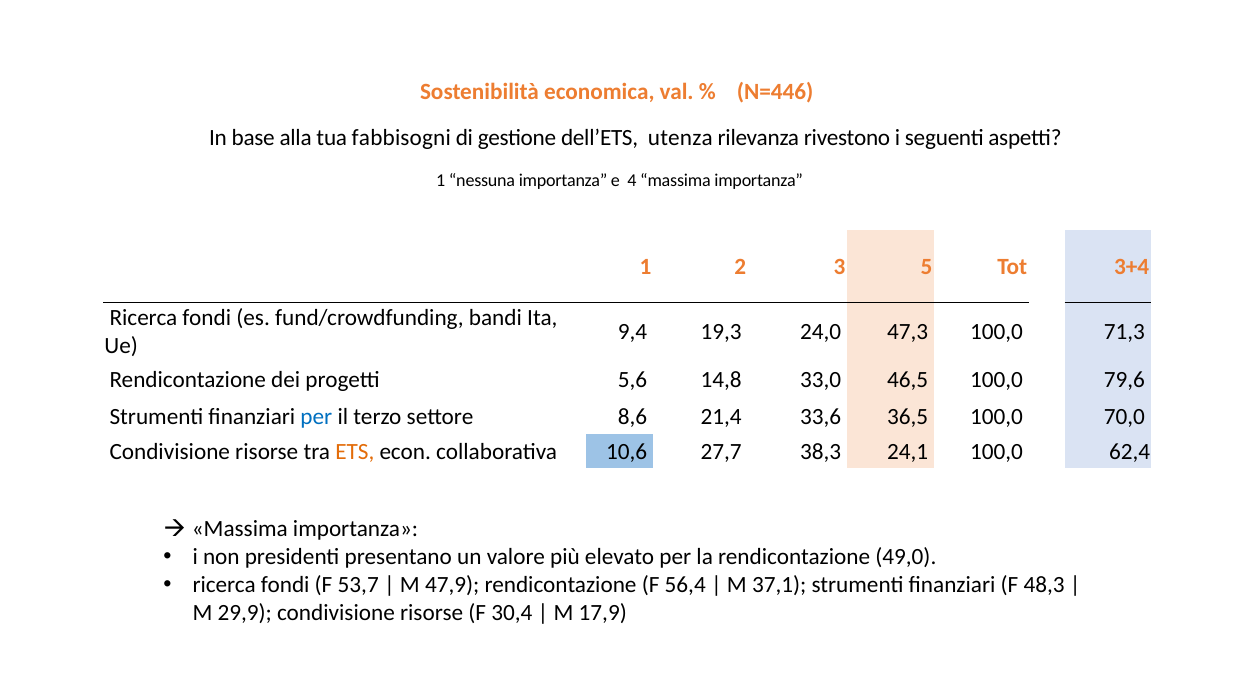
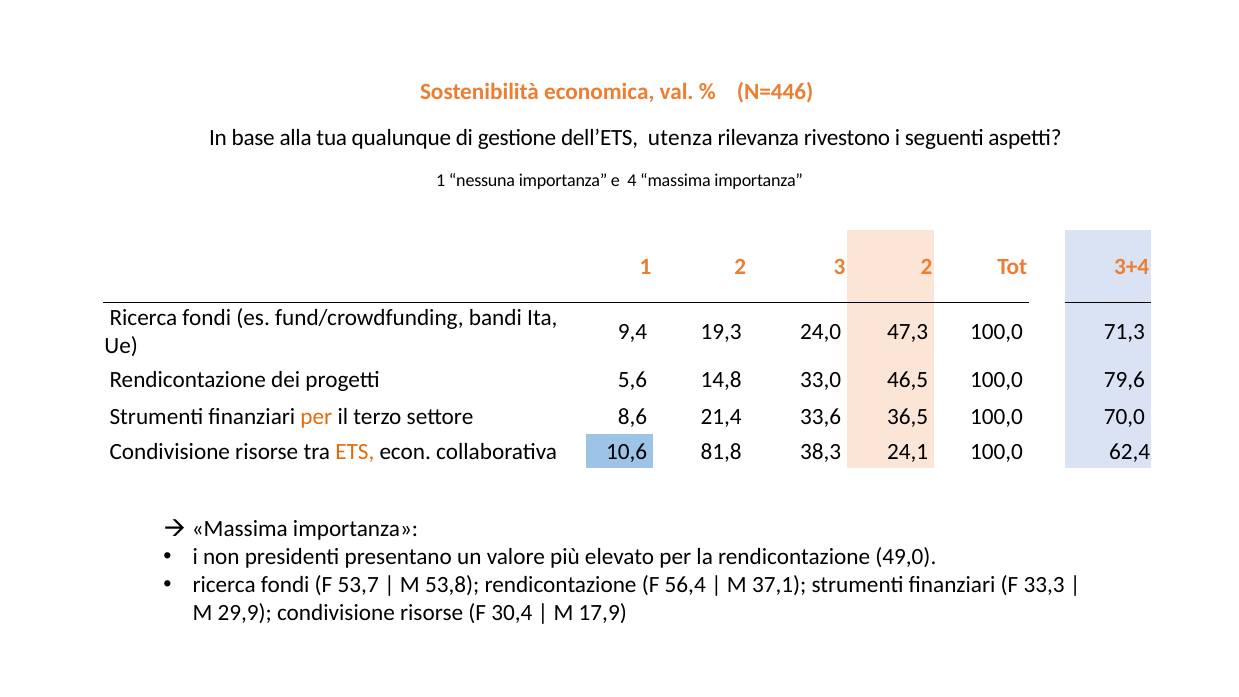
fabbisogni: fabbisogni -> qualunque (402, 138)
3 5: 5 -> 2 (927, 267)
per colour: blue -> orange (316, 417)
27,7: 27,7 -> 81,8 (721, 452)
47,9: 47,9 -> 53,8 (452, 585)
48,3: 48,3 -> 33,3 (1044, 585)
